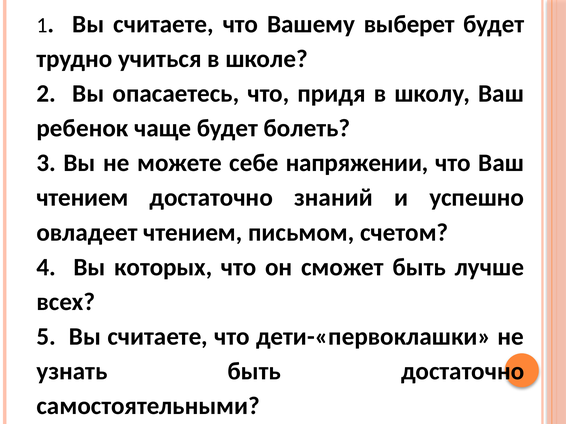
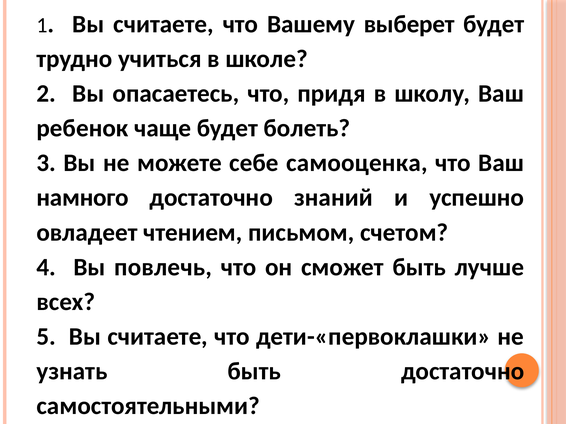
напряжении: напряжении -> самооценка (357, 163)
чтением: чтением -> намного (83, 198)
которых: которых -> повлечь (163, 267)
